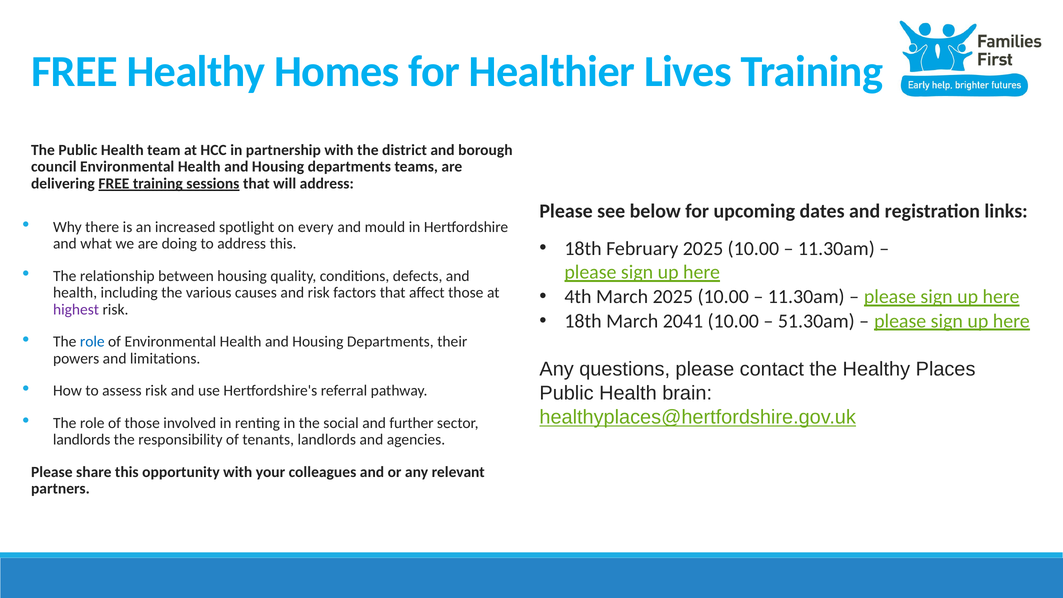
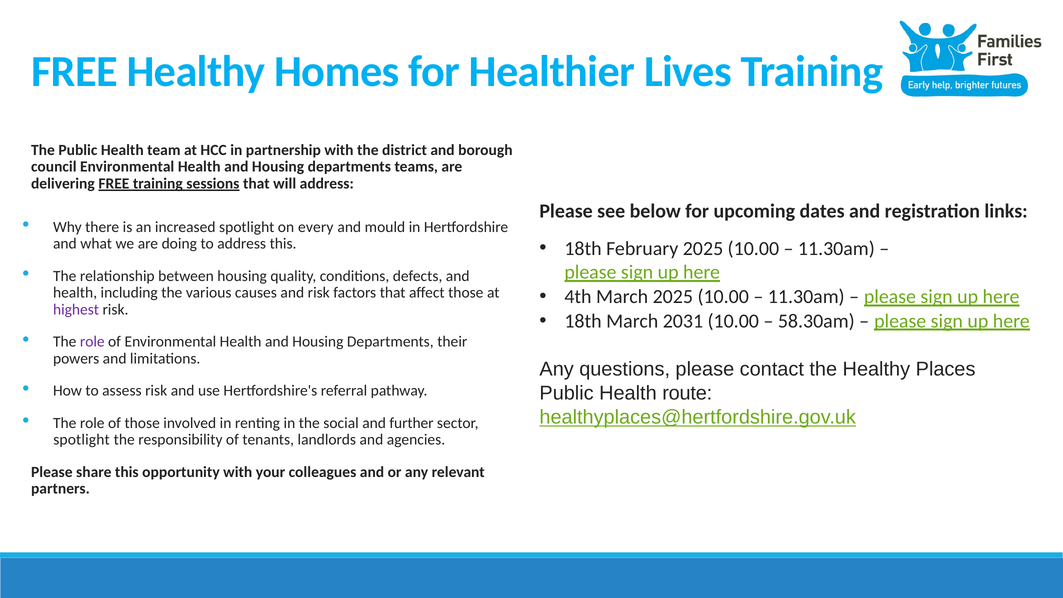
2041: 2041 -> 2031 (683, 321)
51.30am: 51.30am -> 58.30am (816, 321)
role colour: blue -> purple (92, 342)
brain: brain -> route (687, 393)
landlords: landlords -> spotlight (82, 440)
